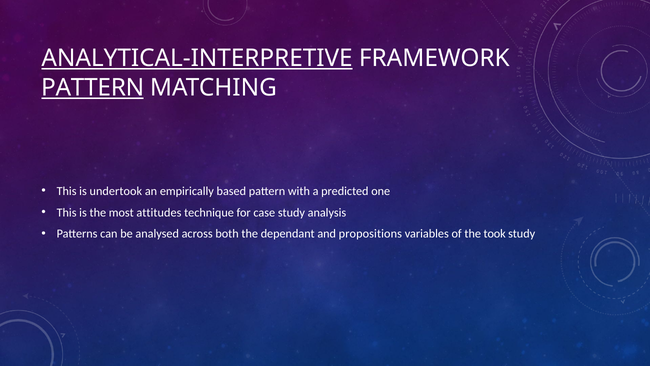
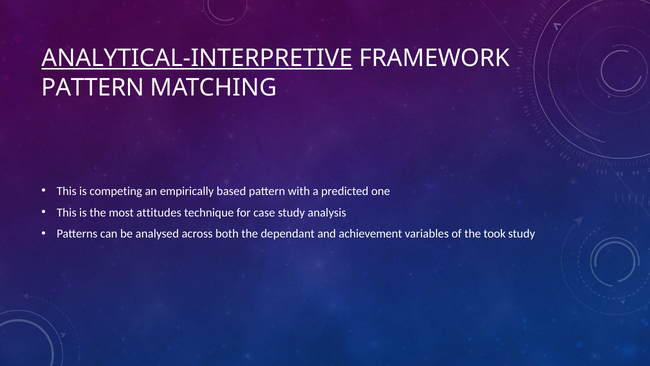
PATTERN underline: present -> none (93, 88)
undertook: undertook -> competing (116, 191)
propositions: propositions -> achievement (370, 234)
